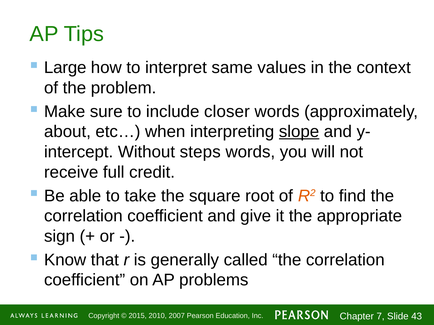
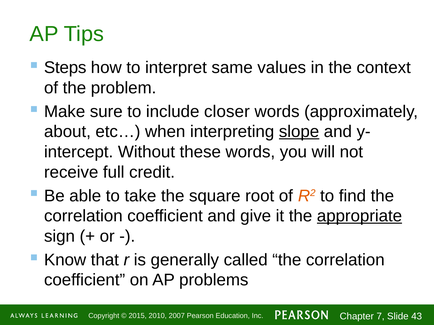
Large: Large -> Steps (65, 68)
steps: steps -> these (200, 152)
appropriate underline: none -> present (359, 216)
